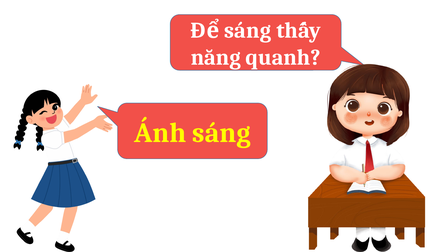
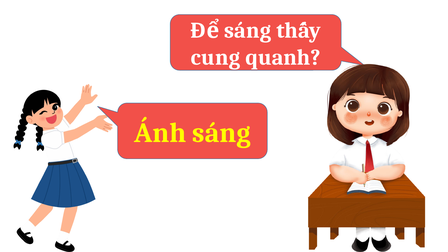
năng: năng -> cung (216, 57)
